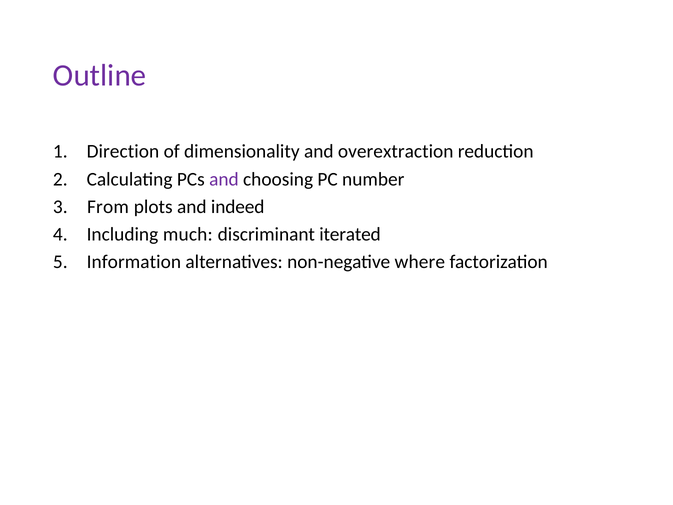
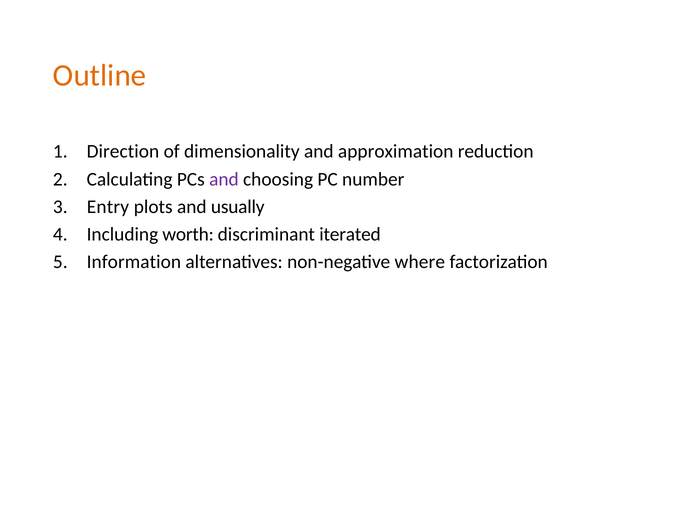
Outline colour: purple -> orange (100, 75)
overextraction: overextraction -> approximation (396, 151)
From: From -> Entry (108, 207)
indeed: indeed -> usually (238, 207)
much: much -> worth (188, 234)
